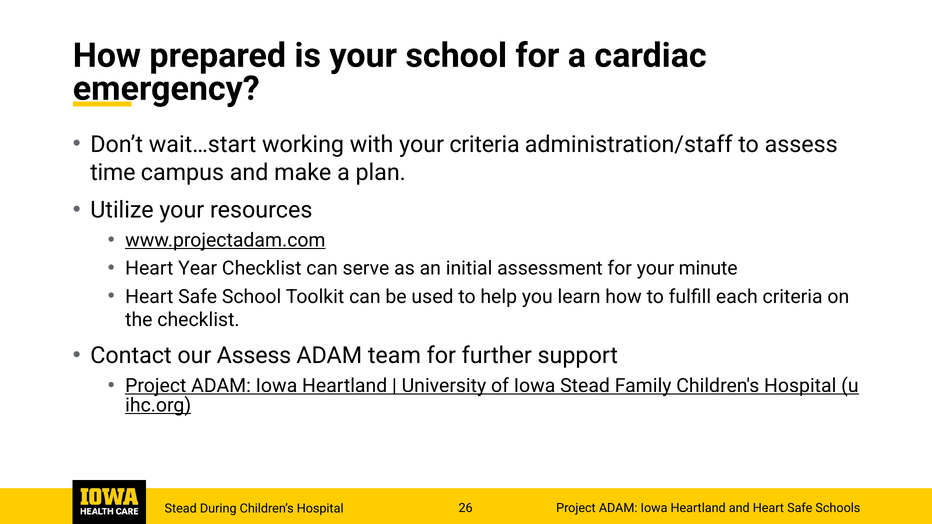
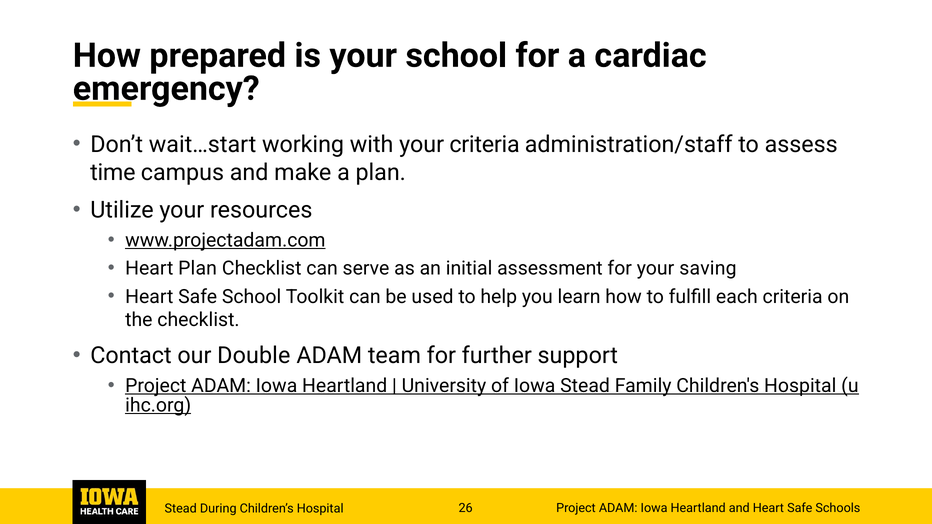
Heart Year: Year -> Plan (198, 269)
minute: minute -> saving (708, 269)
our Assess: Assess -> Double (254, 356)
